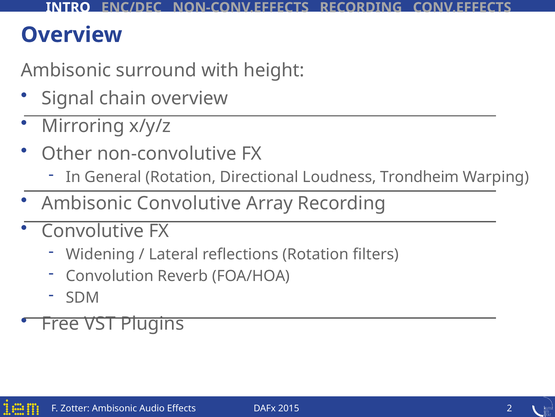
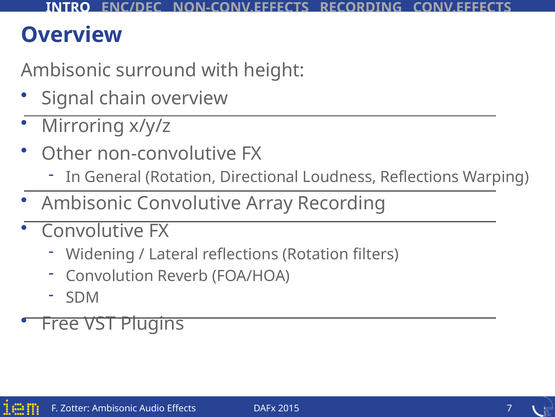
Loudness Trondheim: Trondheim -> Reflections (420, 177)
2: 2 -> 7 (509, 408)
